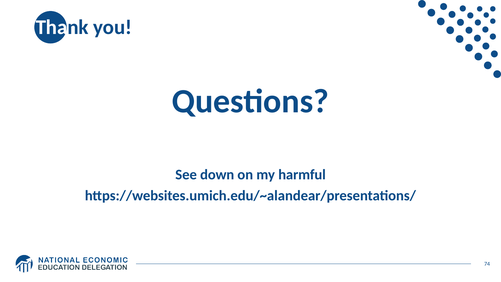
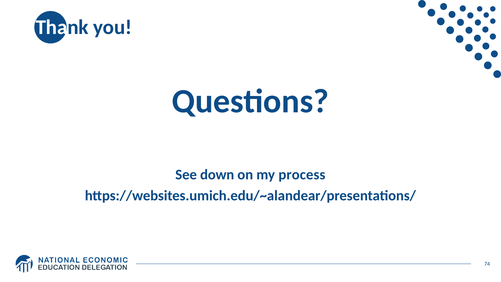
harmful: harmful -> process (302, 175)
